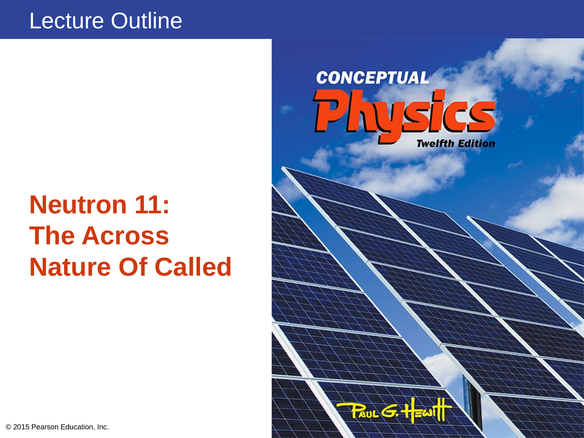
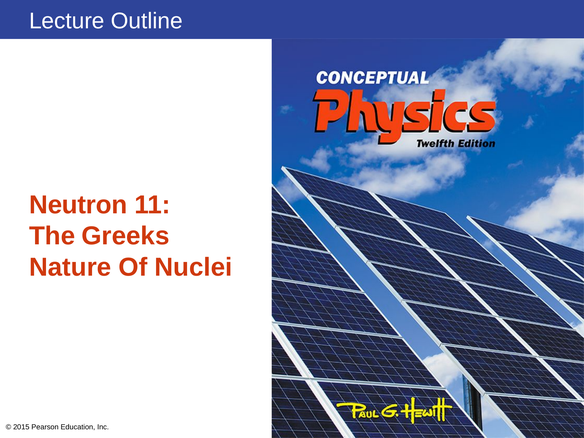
Across: Across -> Greeks (125, 236)
Called: Called -> Nuclei (194, 267)
